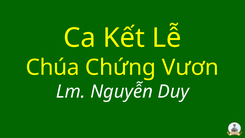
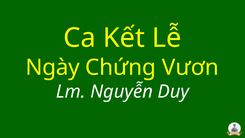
Chúa: Chúa -> Ngày (53, 67)
